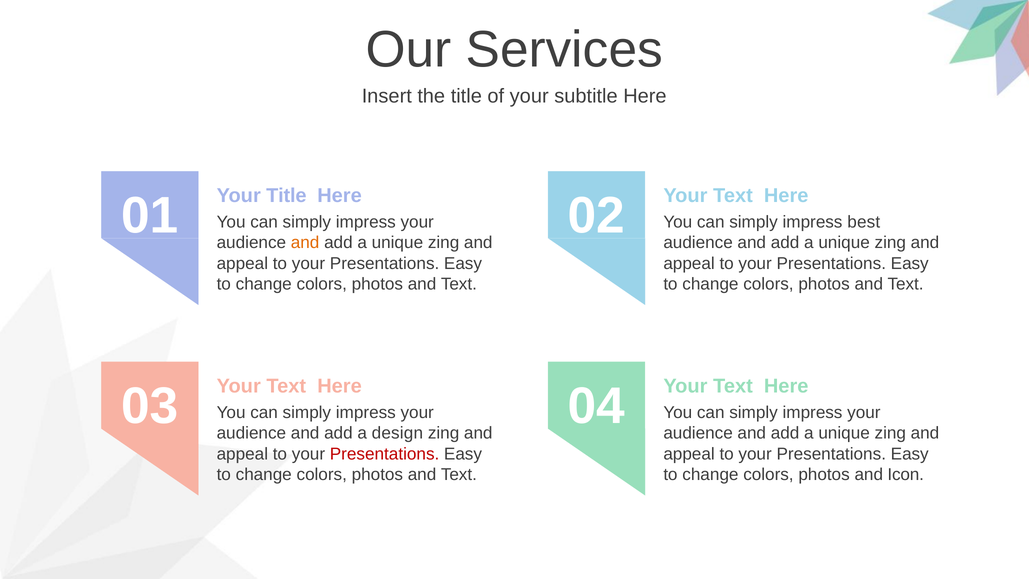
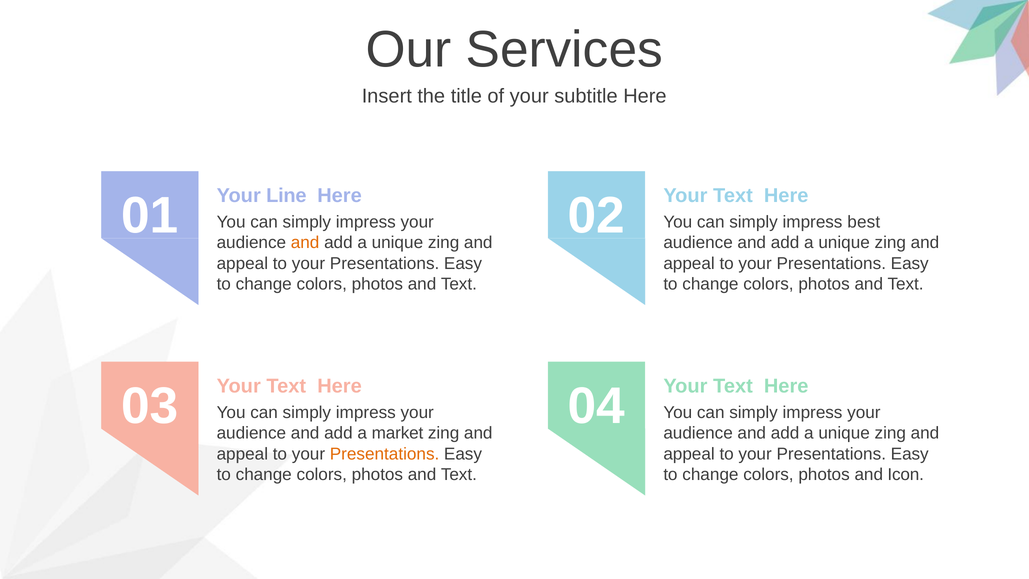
Your Title: Title -> Line (286, 195)
design: design -> market (398, 433)
Presentations colour: red -> orange (385, 454)
